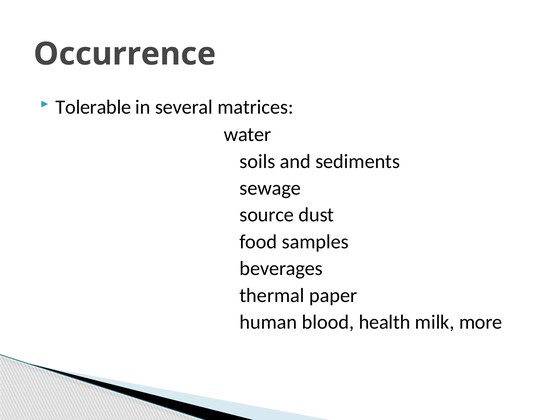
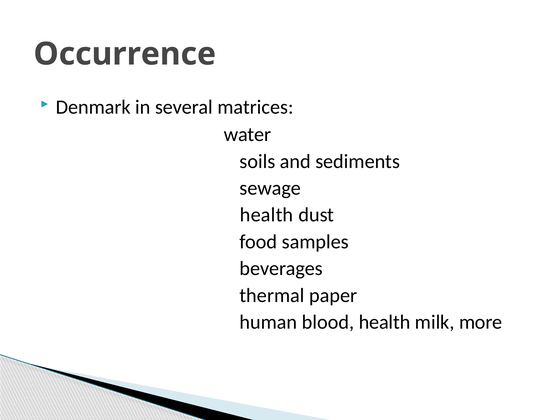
Tolerable: Tolerable -> Denmark (93, 107)
source: source -> health (267, 215)
